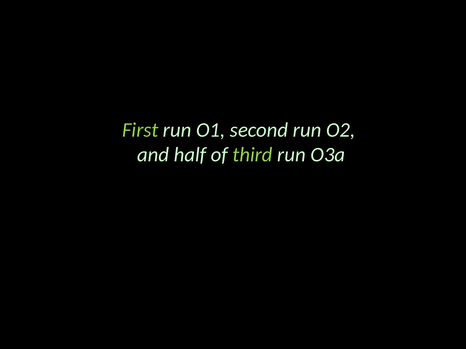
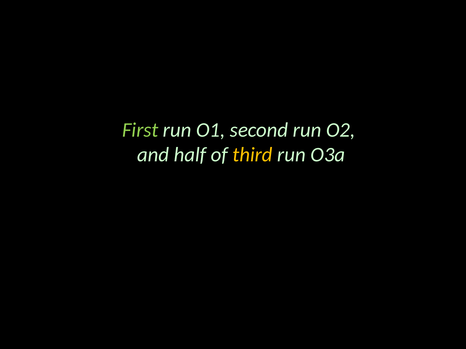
third colour: light green -> yellow (253, 155)
